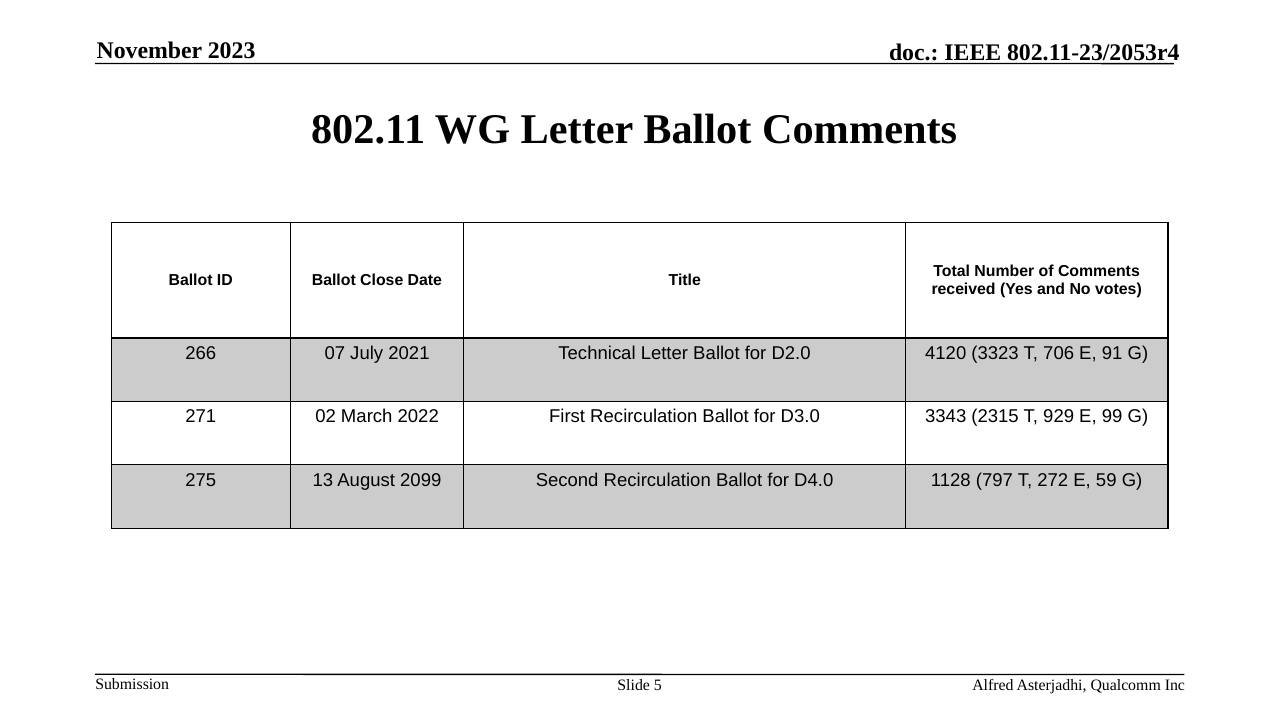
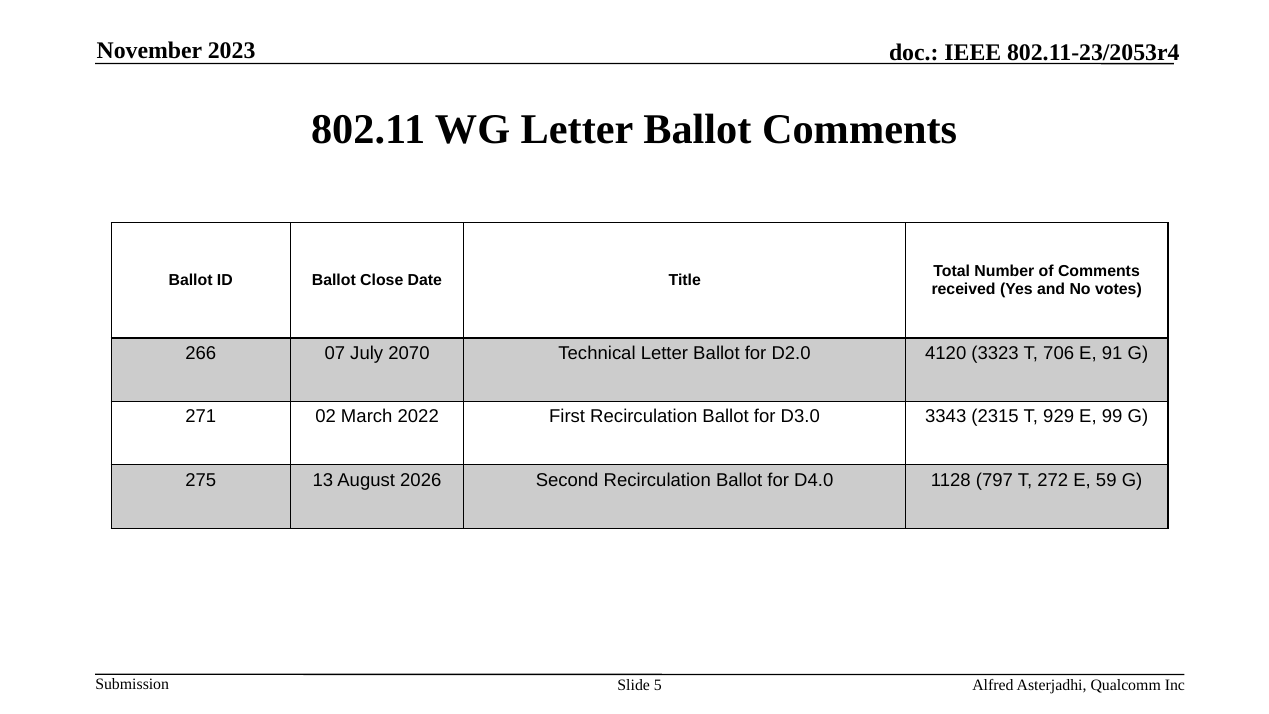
2021: 2021 -> 2070 (409, 353)
2099: 2099 -> 2026 (421, 480)
